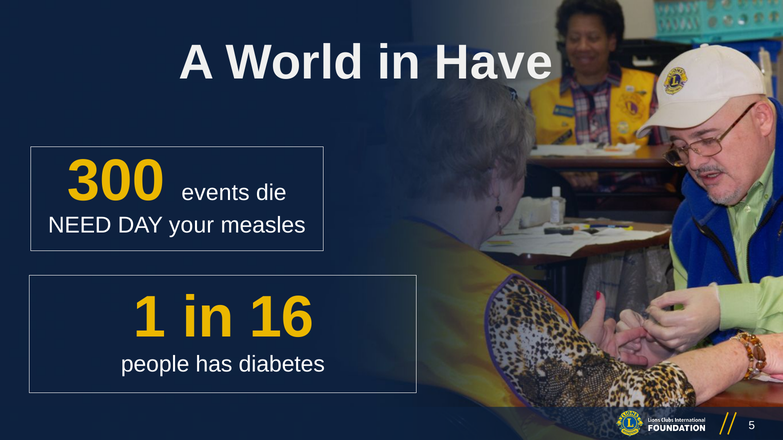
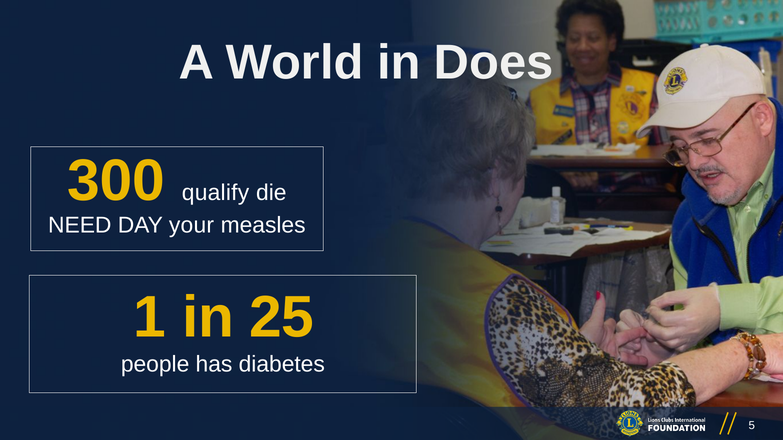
Have: Have -> Does (494, 63)
events: events -> qualify (216, 193)
16: 16 -> 25 (282, 318)
